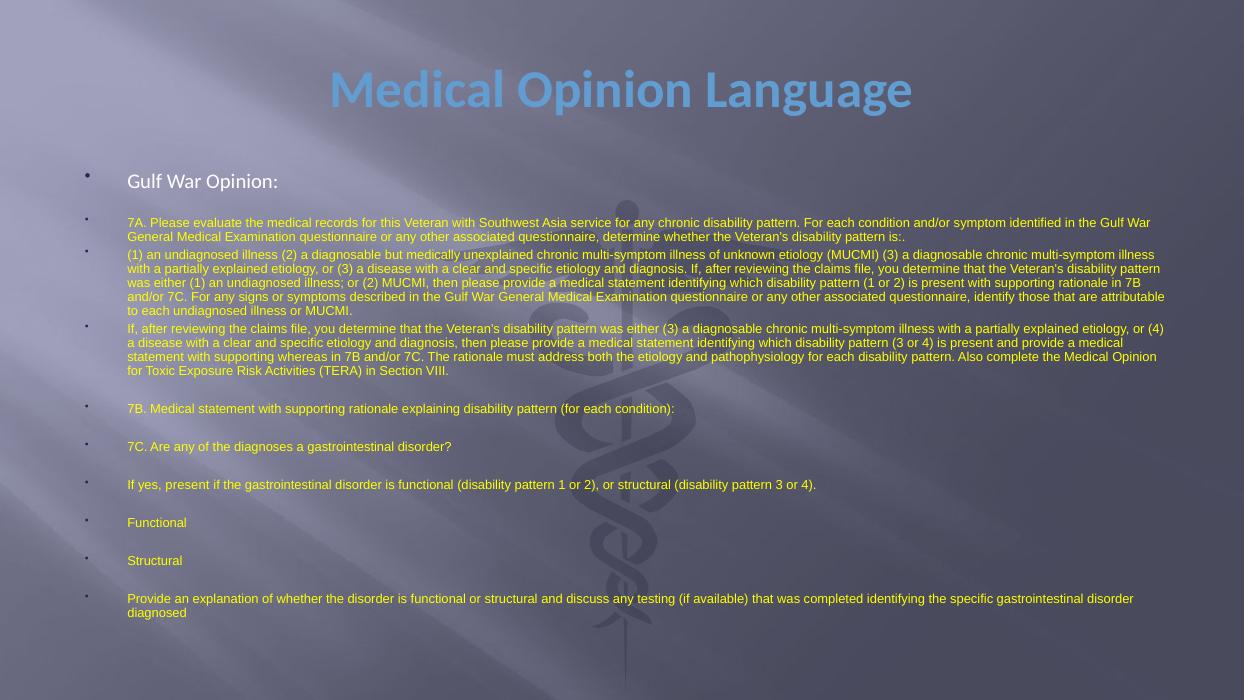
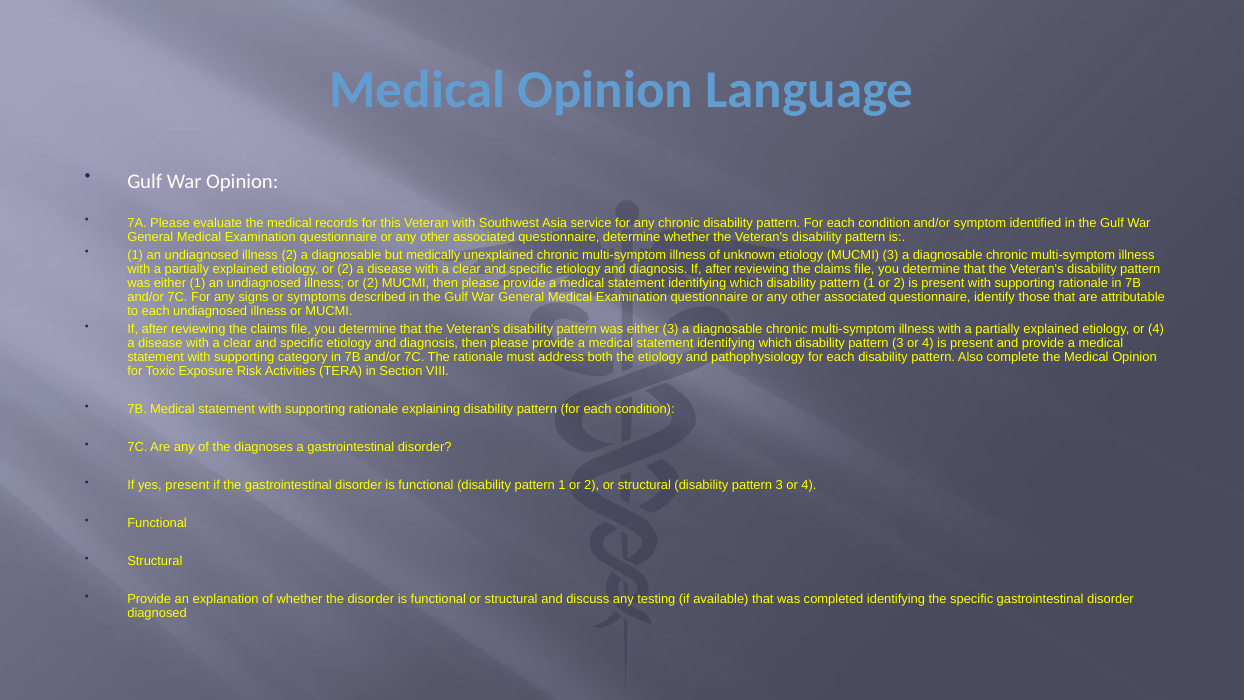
etiology or 3: 3 -> 2 (345, 269)
whereas: whereas -> category (303, 358)
